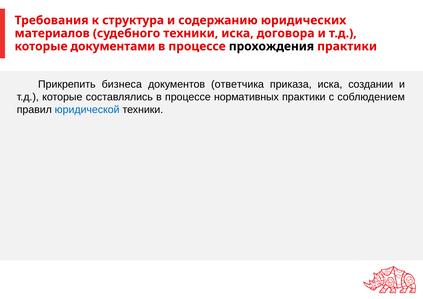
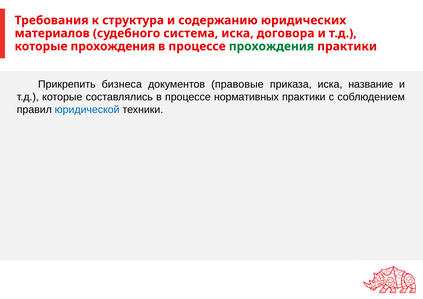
судебного техники: техники -> система (191, 33)
которые документами: документами -> прохождения (113, 46)
прохождения colour: black -> green (271, 46)
ответчика: ответчика -> правовые (237, 84)
создании: создании -> название (371, 84)
